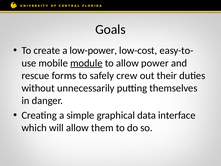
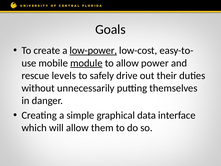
low-power underline: none -> present (93, 50)
forms: forms -> levels (64, 75)
crew: crew -> drive (127, 75)
